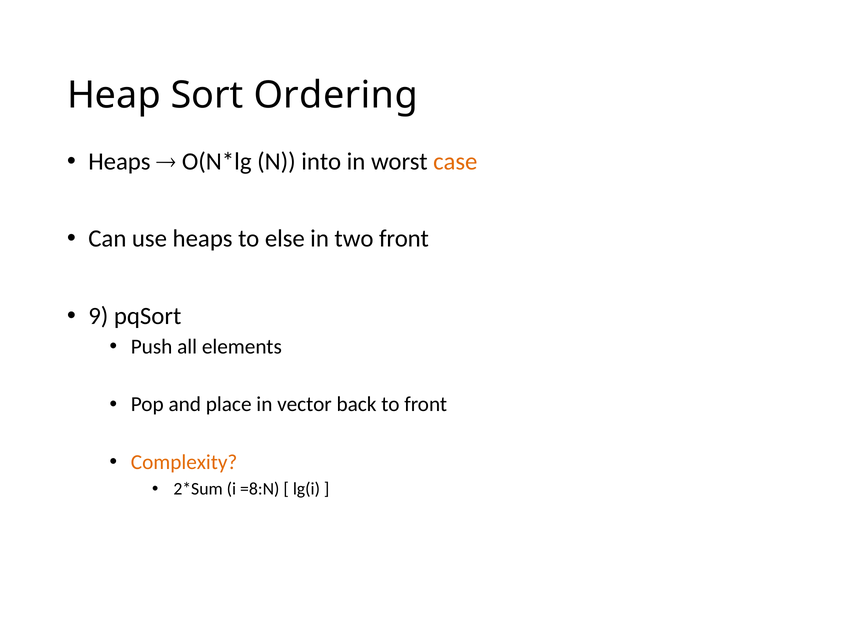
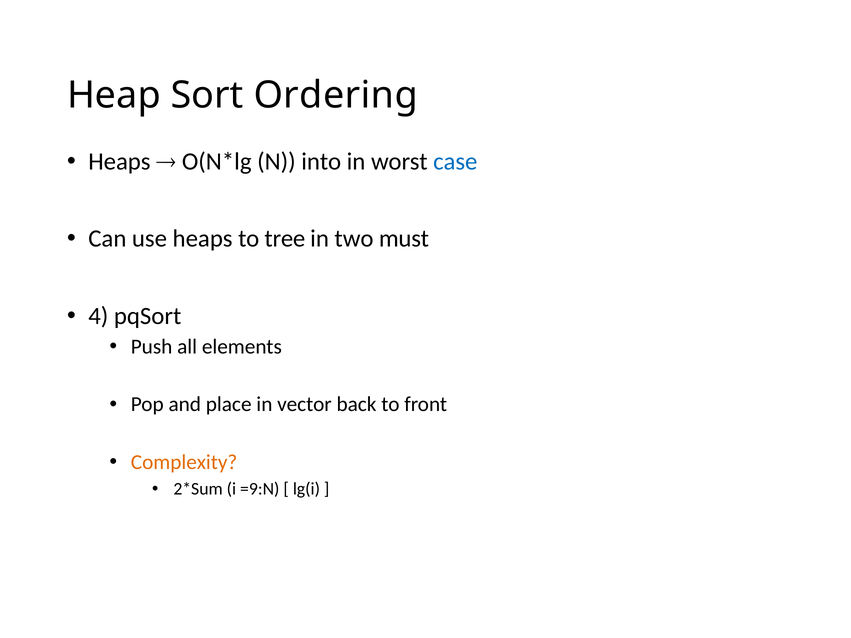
case colour: orange -> blue (455, 161)
else: else -> tree (285, 239)
two front: front -> must (404, 239)
9: 9 -> 4 (98, 316)
=8:N: =8:N -> =9:N (260, 489)
